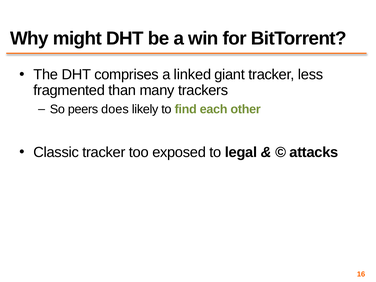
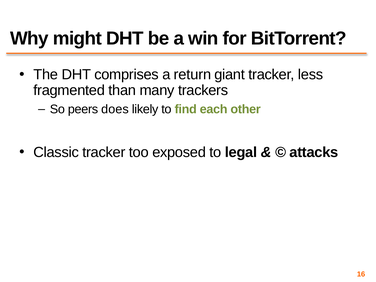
linked: linked -> return (192, 75)
